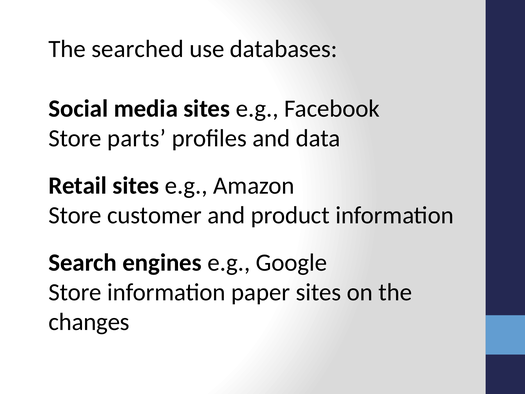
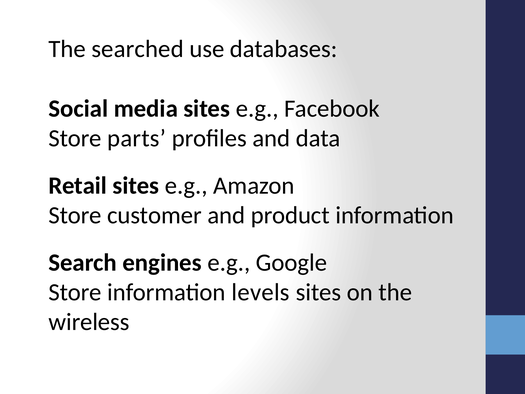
paper: paper -> levels (261, 292)
changes: changes -> wireless (89, 322)
